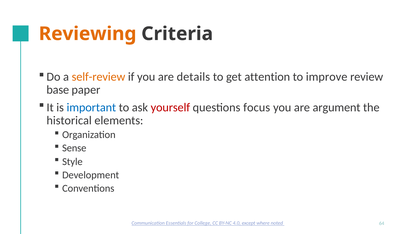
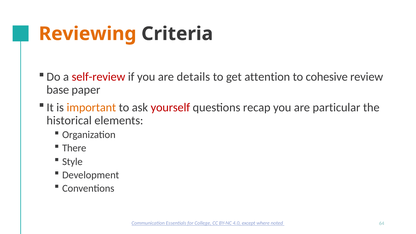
self-review colour: orange -> red (98, 77)
improve: improve -> cohesive (327, 77)
important colour: blue -> orange (91, 107)
focus: focus -> recap (257, 107)
argument: argument -> particular (336, 107)
Sense: Sense -> There (74, 148)
